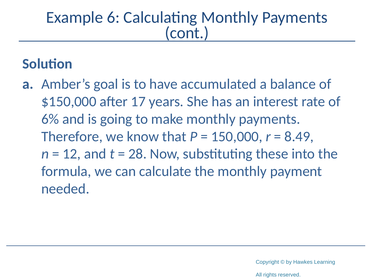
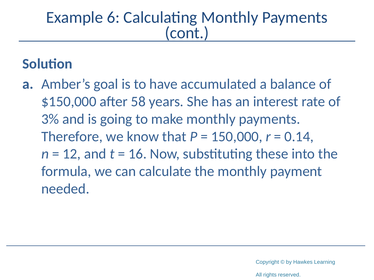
17: 17 -> 58 (138, 102)
6%: 6% -> 3% (50, 119)
8.49: 8.49 -> 0.14 (299, 137)
28: 28 -> 16 (137, 154)
